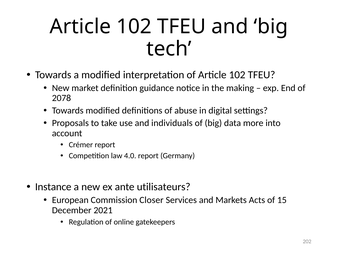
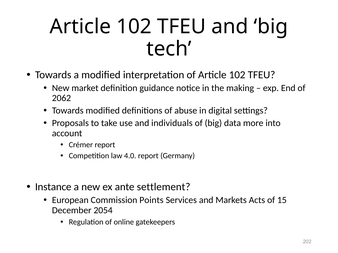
2078: 2078 -> 2062 (61, 98)
utilisateurs: utilisateurs -> settlement (164, 187)
Closer: Closer -> Points (151, 201)
2021: 2021 -> 2054 (103, 211)
